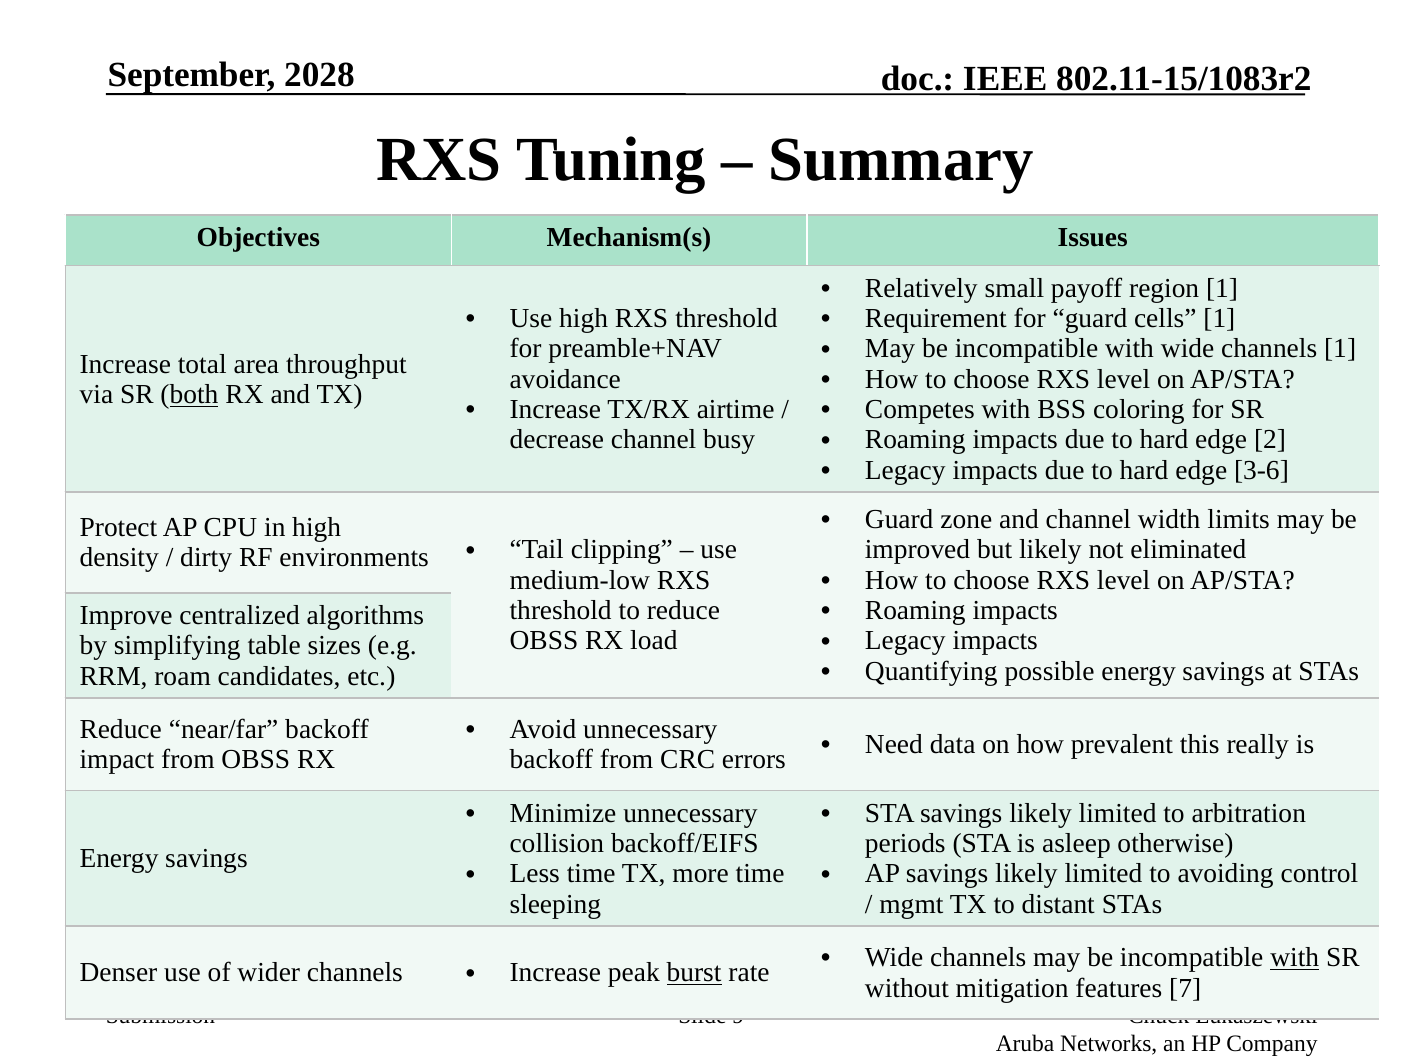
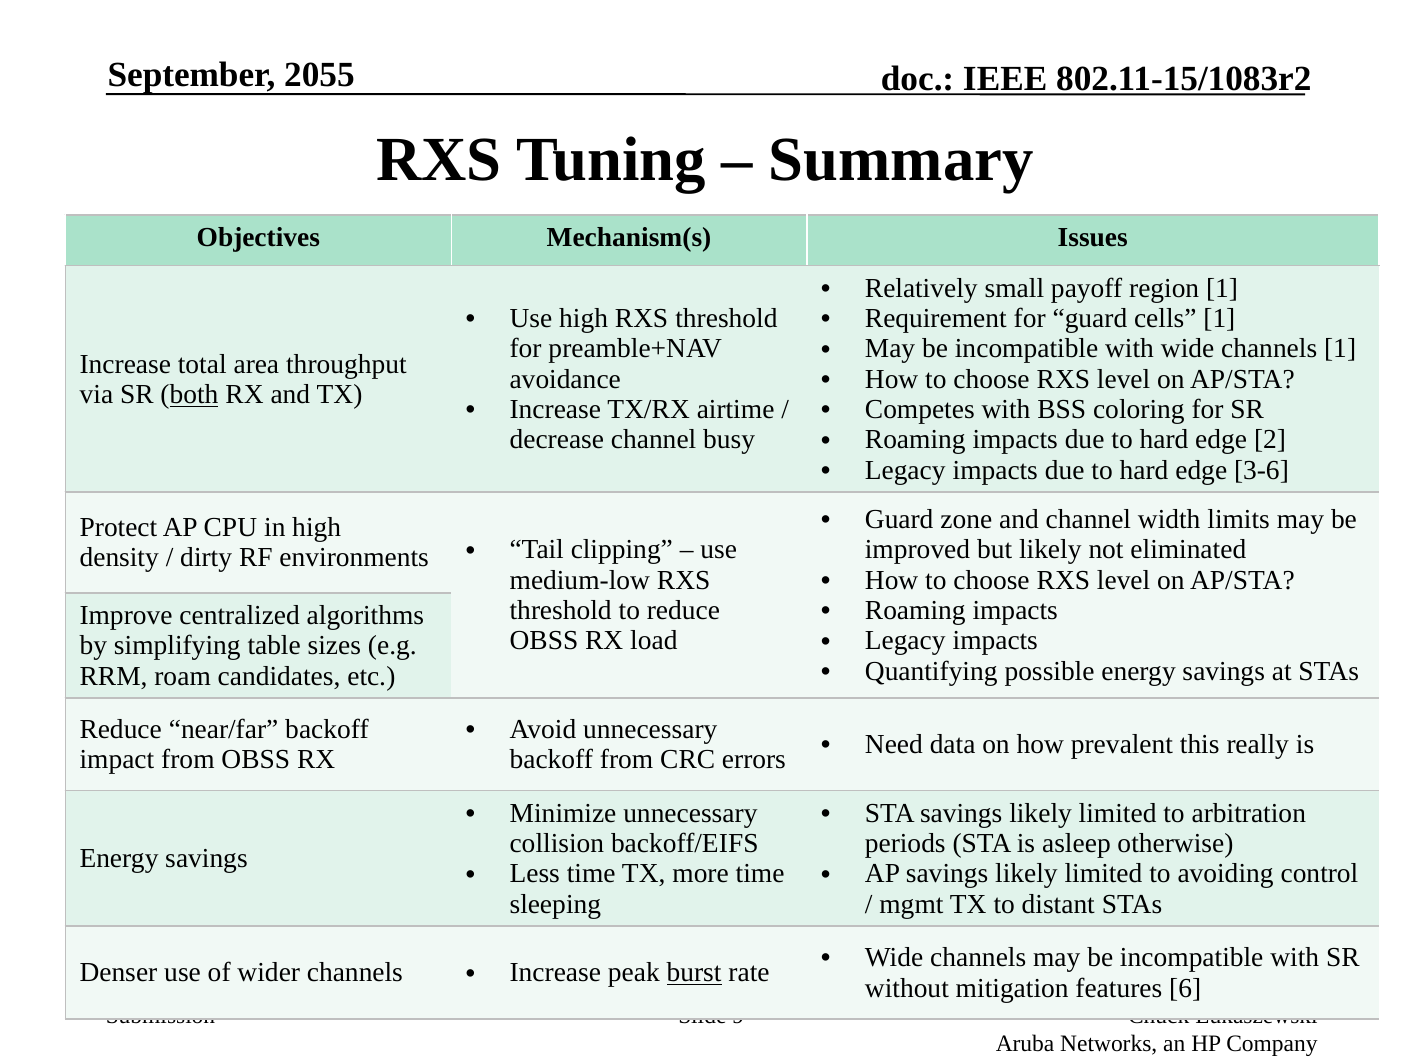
2028: 2028 -> 2055 (320, 75)
with underline: present -> none (1295, 957)
7: 7 -> 6 (1185, 987)
